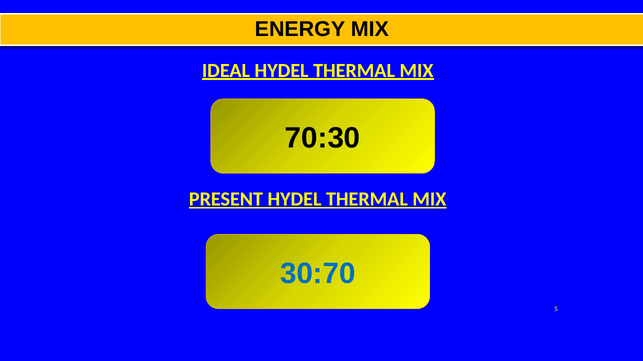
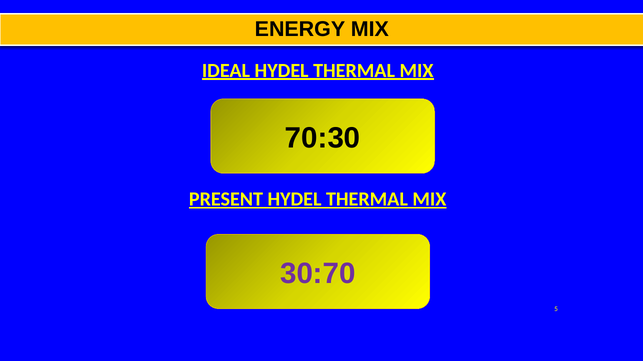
30:70 colour: blue -> purple (318, 274)
